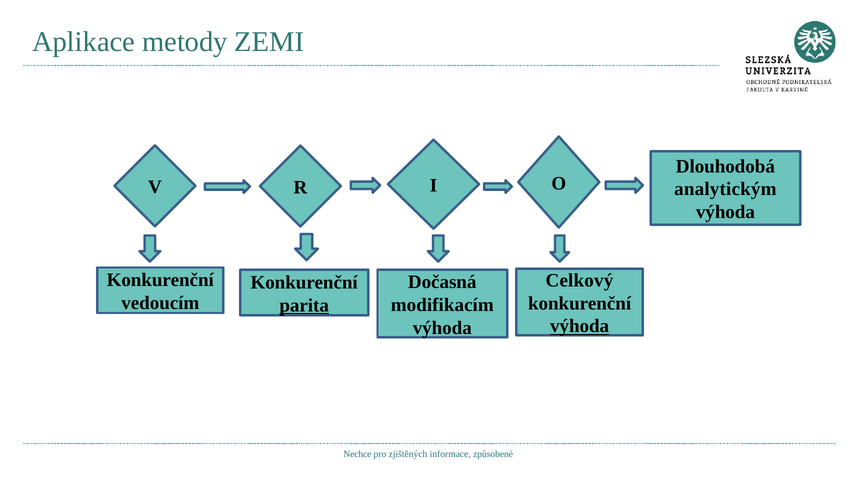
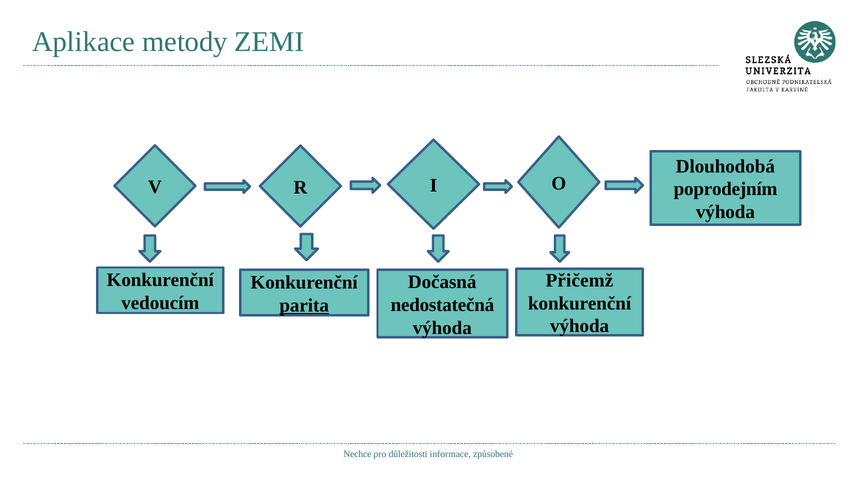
analytickým: analytickým -> poprodejním (726, 189)
Celkový: Celkový -> Přičemž (579, 281)
modifikacím: modifikacím -> nedostatečná (442, 305)
výhoda underline: present -> none (580, 326)
zjištěných: zjištěných -> důležitosti (408, 454)
